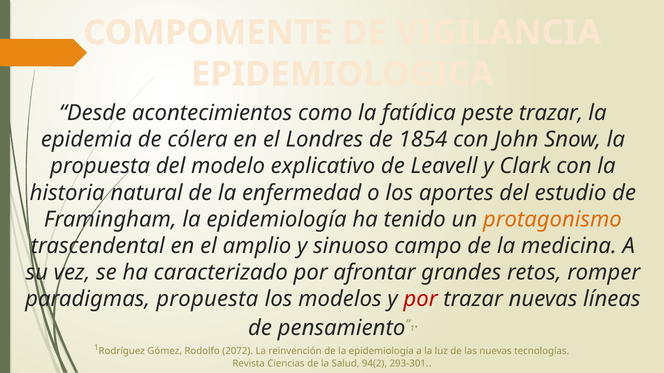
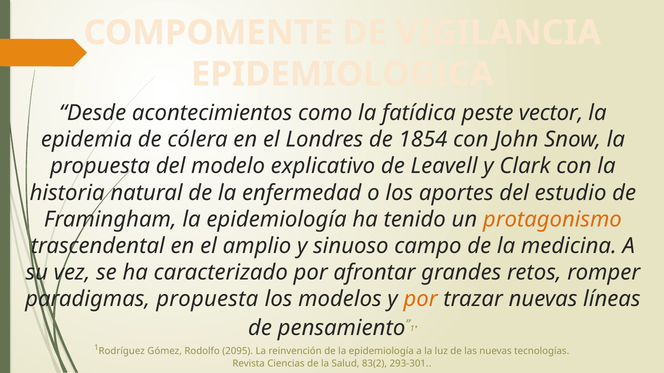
peste trazar: trazar -> vector (551, 113)
por colour: red -> orange (421, 299)
2072: 2072 -> 2095 (238, 352)
94(2: 94(2 -> 83(2 (374, 364)
